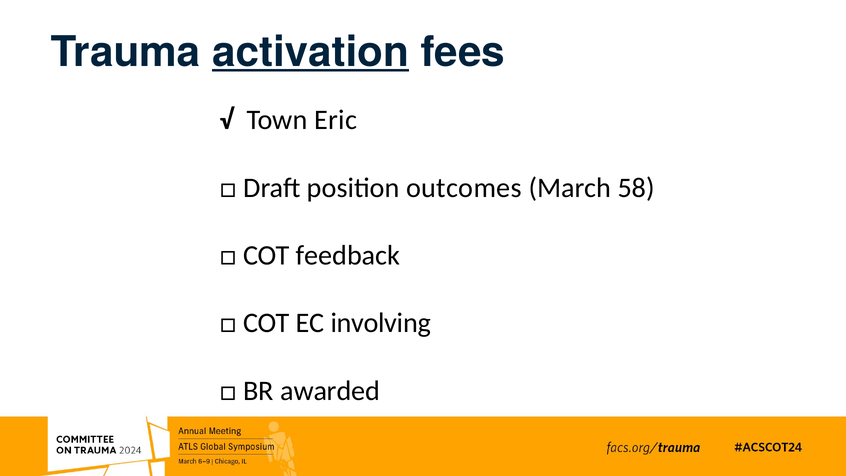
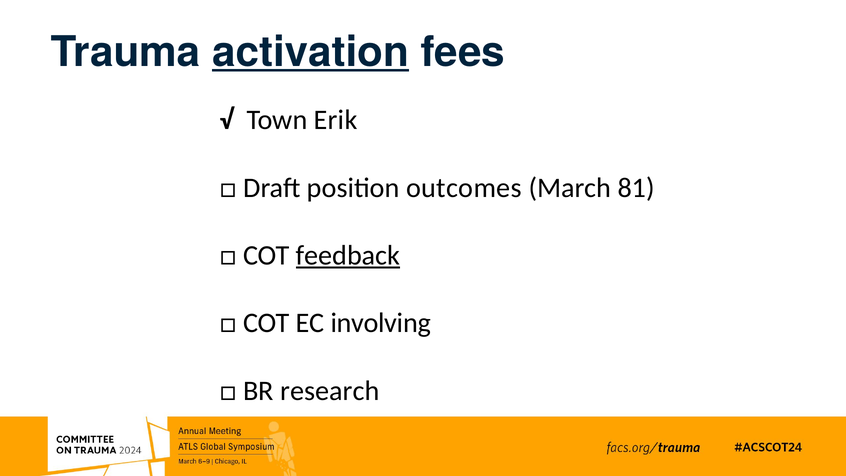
Eric: Eric -> Erik (336, 120)
58: 58 -> 81 (636, 188)
feedback underline: none -> present (348, 255)
awarded: awarded -> research (330, 391)
